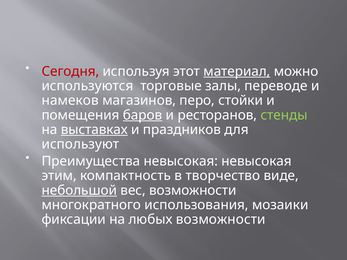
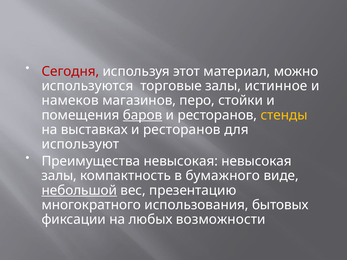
материал underline: present -> none (237, 71)
переводе: переводе -> истинное (276, 86)
стенды colour: light green -> yellow (284, 115)
выставках underline: present -> none (94, 130)
праздников: праздников -> ресторанов (182, 130)
этим: этим -> залы (59, 176)
творчество: творчество -> бумажного (223, 176)
вес возможности: возможности -> презентацию (193, 191)
мозаики: мозаики -> бытовых (280, 205)
